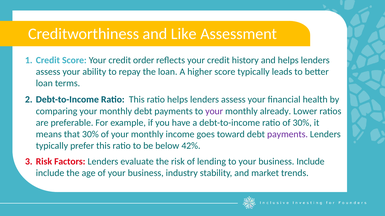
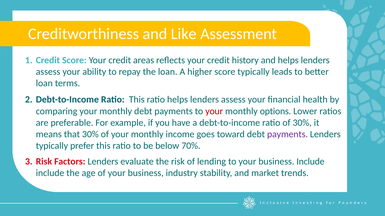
order: order -> areas (144, 60)
your colour: purple -> red (214, 111)
already: already -> options (276, 111)
42%: 42% -> 70% (191, 146)
